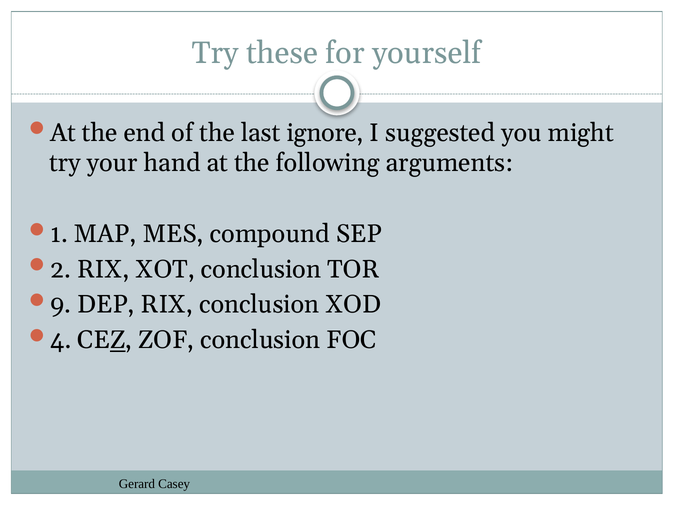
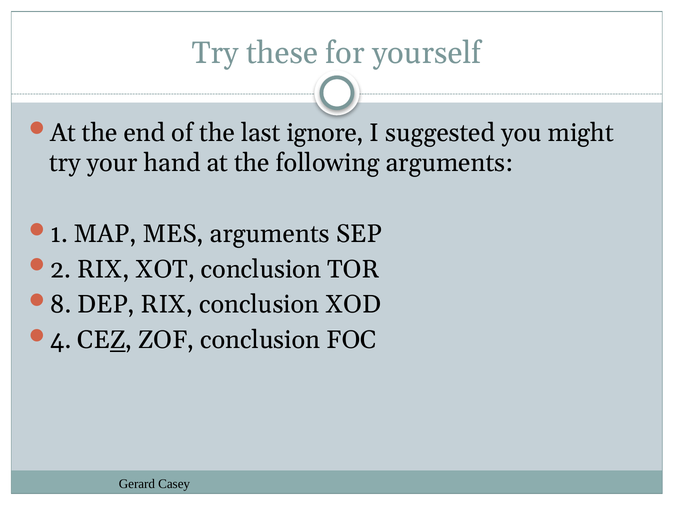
MES compound: compound -> arguments (270, 234)
9: 9 -> 8 (61, 305)
